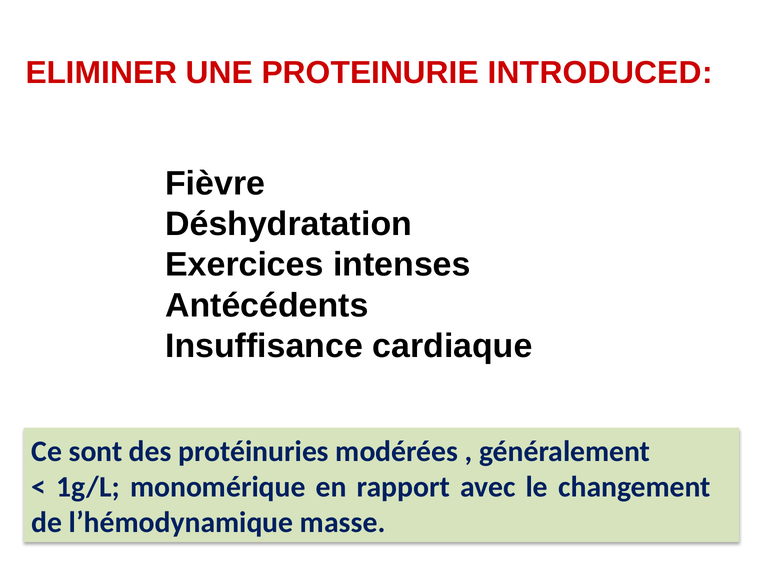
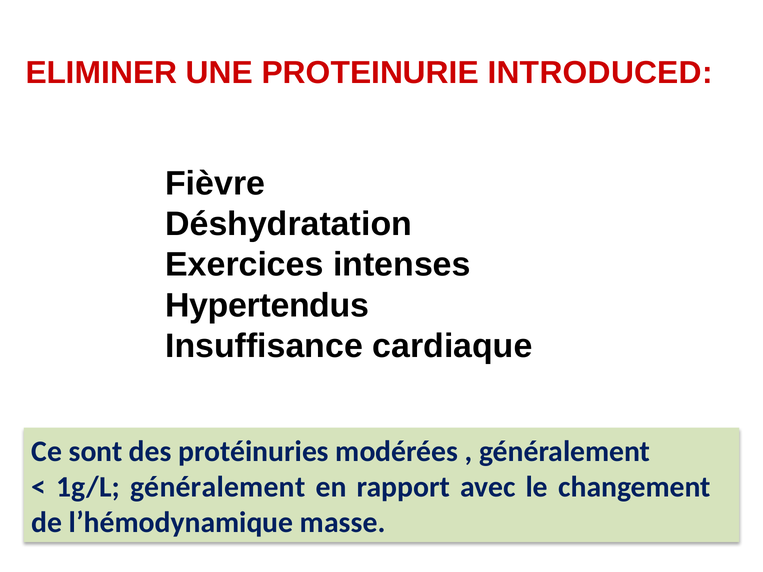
Antécédents: Antécédents -> Hypertendus (267, 306)
1g/L monomérique: monomérique -> généralement (218, 487)
